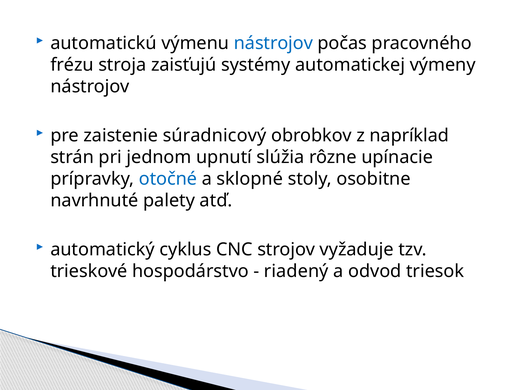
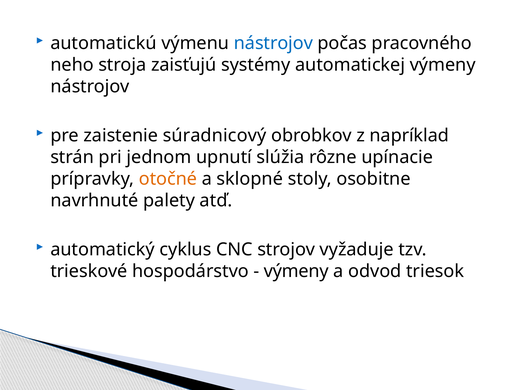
frézu: frézu -> neho (72, 65)
otočné colour: blue -> orange (168, 179)
riadený: riadený -> výmeny (296, 272)
